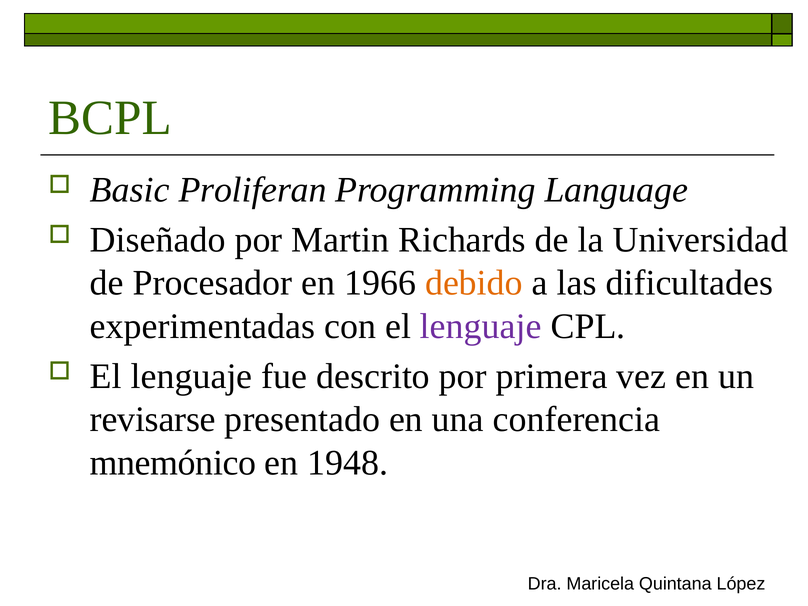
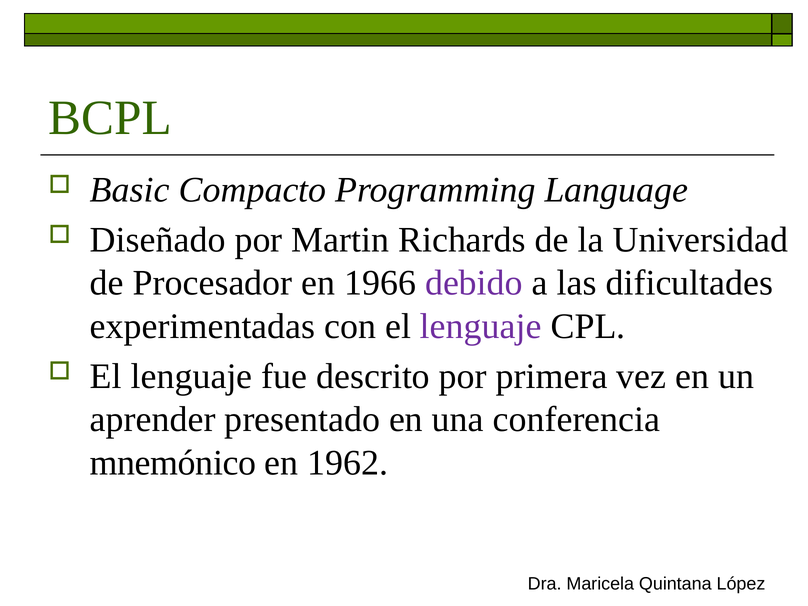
Proliferan: Proliferan -> Compacto (253, 190)
debido colour: orange -> purple (474, 283)
revisarse: revisarse -> aprender (153, 420)
1948: 1948 -> 1962 (348, 463)
